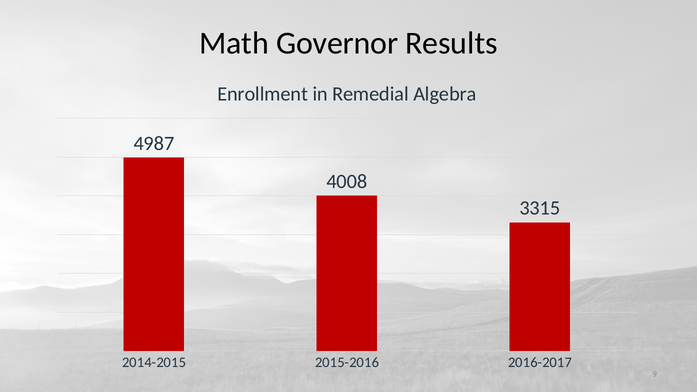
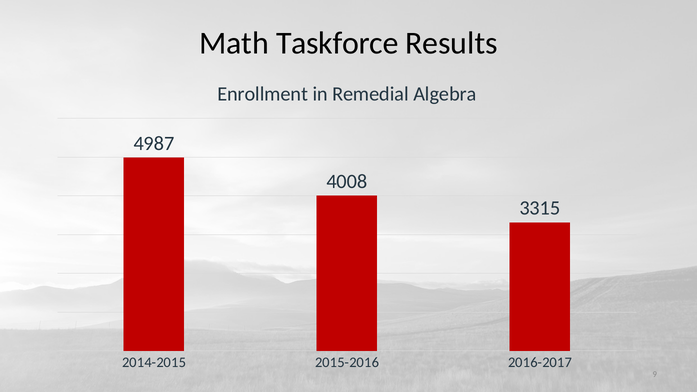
Governor: Governor -> Taskforce (337, 43)
